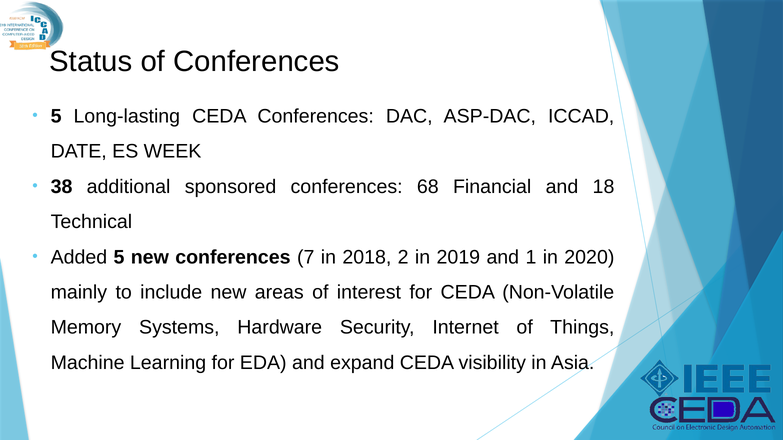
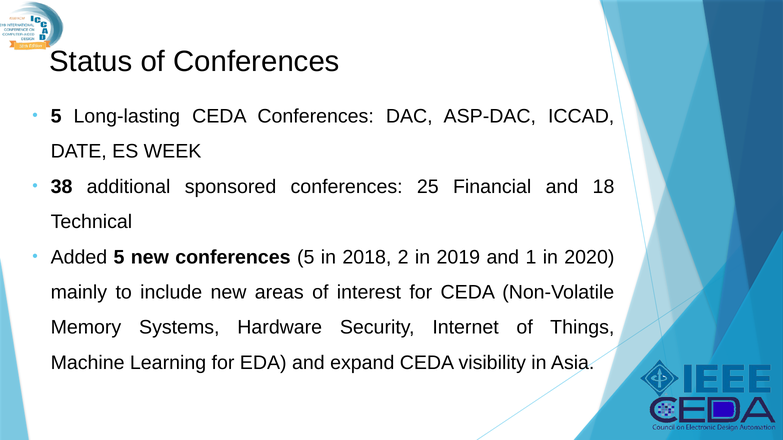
68: 68 -> 25 (428, 187)
conferences 7: 7 -> 5 (306, 257)
